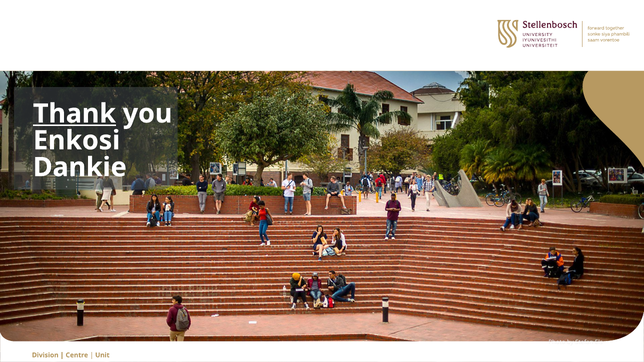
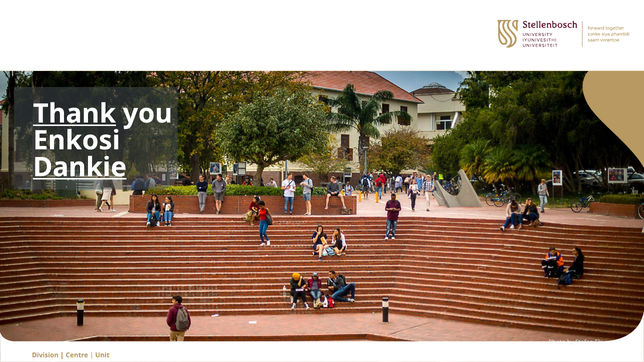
Dankie underline: none -> present (80, 167)
